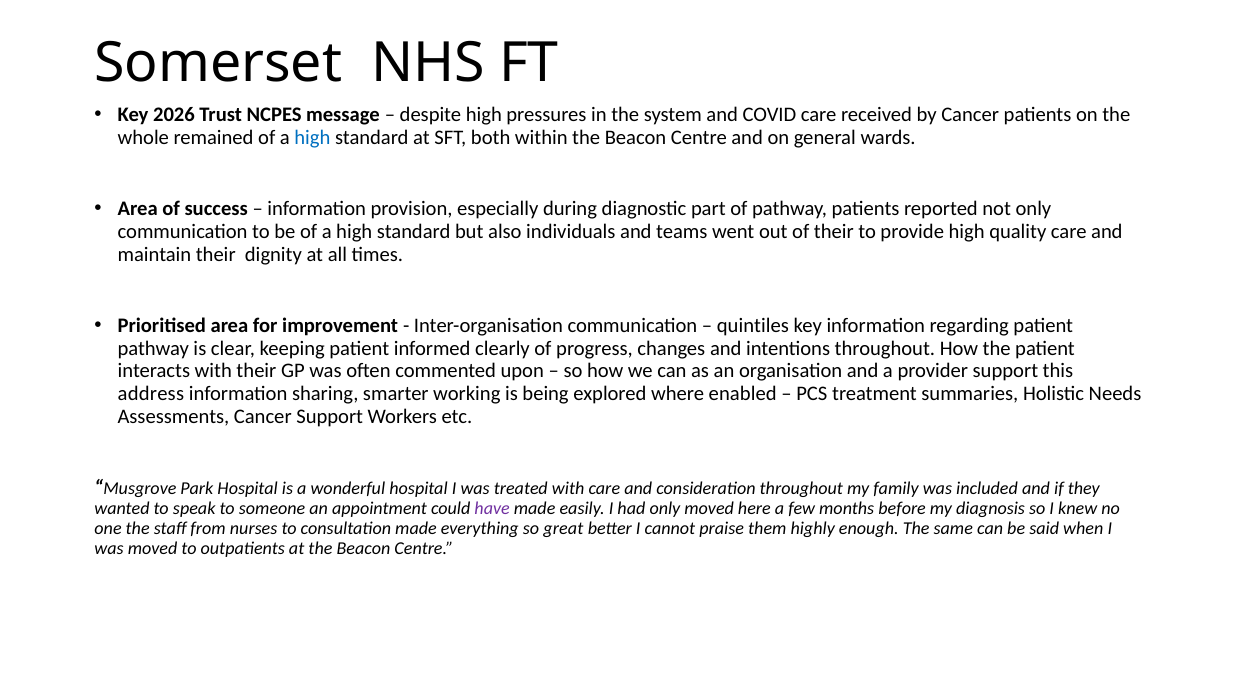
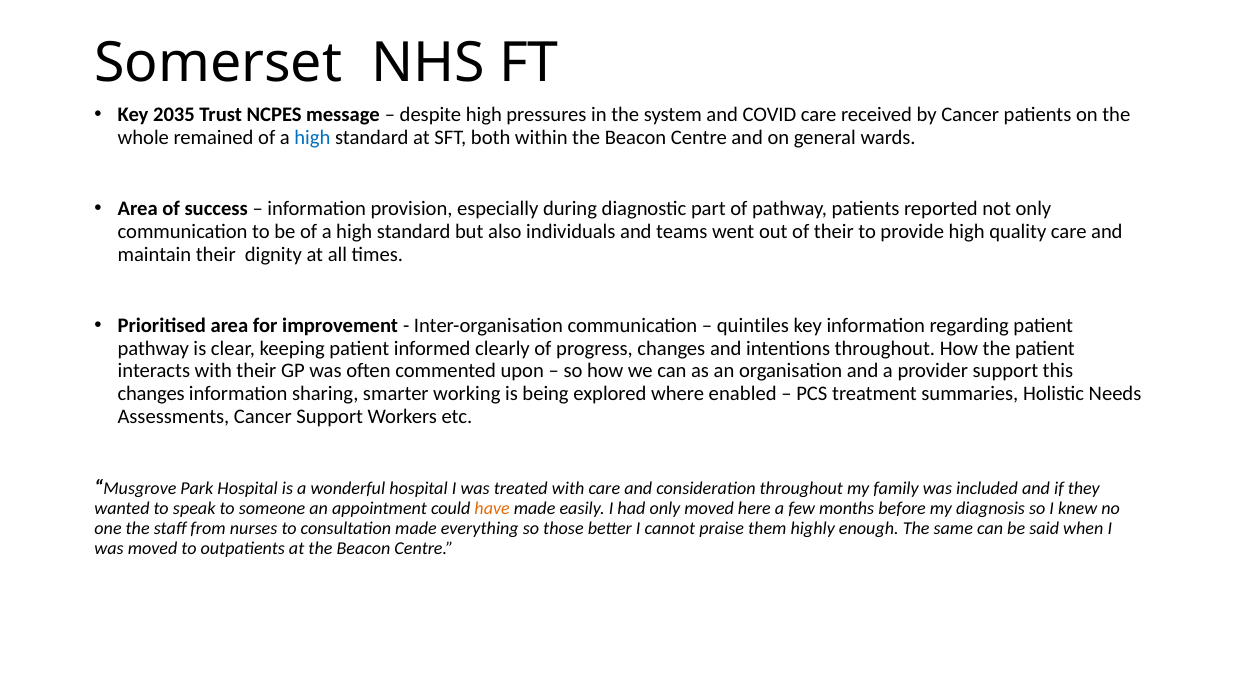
2026: 2026 -> 2035 (174, 115)
address: address -> changes (151, 394)
have colour: purple -> orange (492, 509)
great: great -> those (563, 529)
